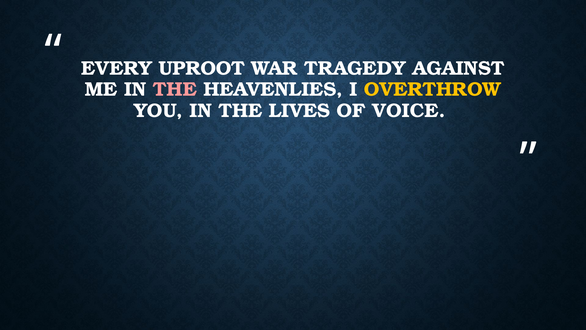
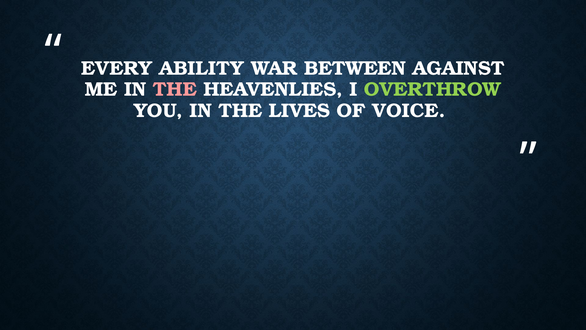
UPROOT: UPROOT -> ABILITY (201, 68)
TRAGEDY: TRAGEDY -> BETWEEN (355, 68)
OVERTHROW colour: yellow -> light green (432, 89)
